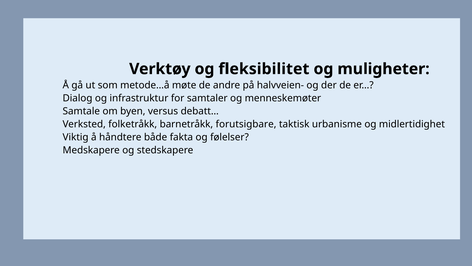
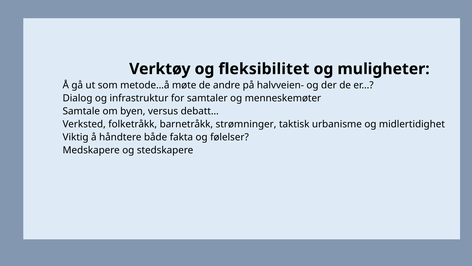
forutsigbare: forutsigbare -> strømninger (246, 124)
